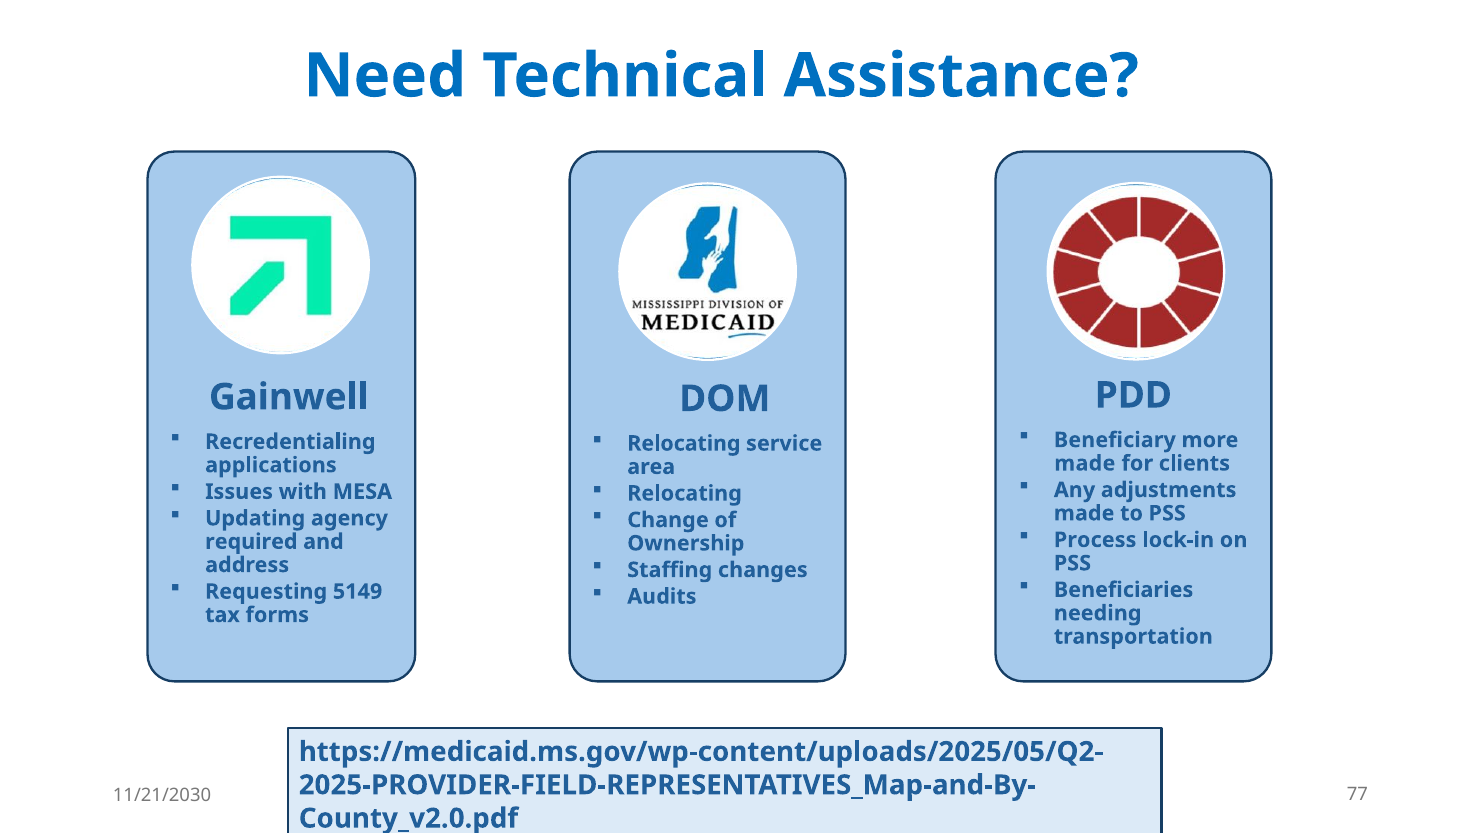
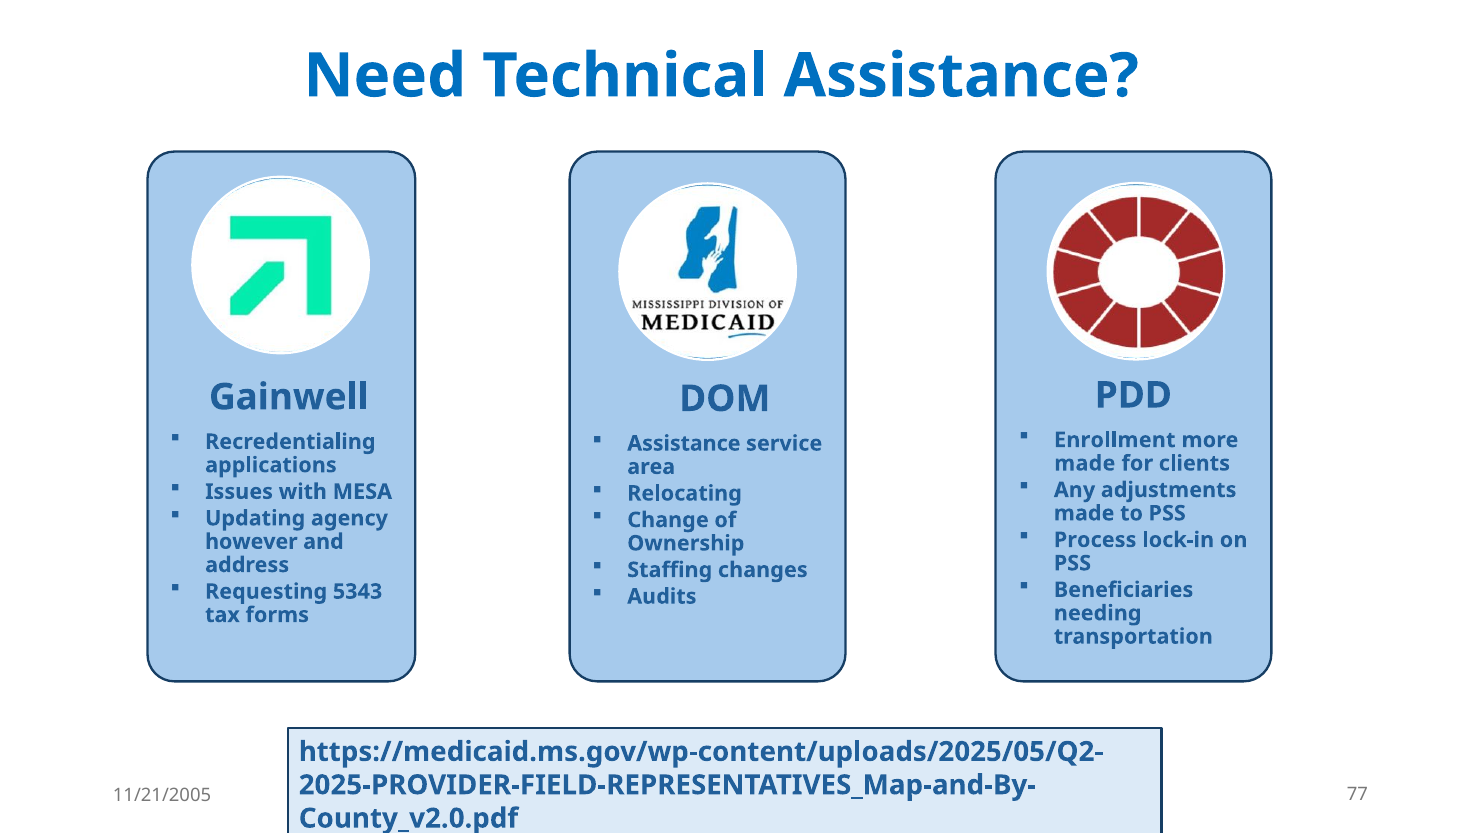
Beneficiary: Beneficiary -> Enrollment (1115, 440)
Relocating: Relocating -> Assistance (684, 444)
required: required -> however (251, 542)
5149: 5149 -> 5343 (358, 592)
11/21/2030: 11/21/2030 -> 11/21/2005 (162, 796)
